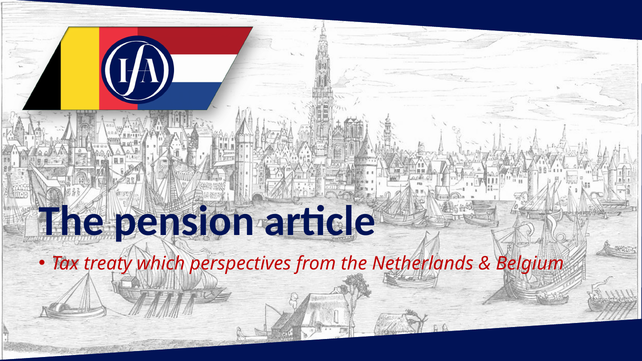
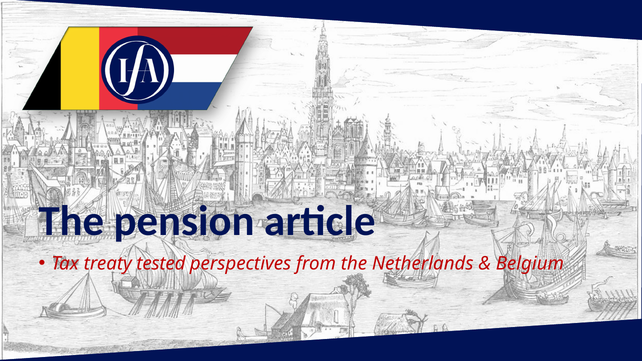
which: which -> tested (161, 263)
